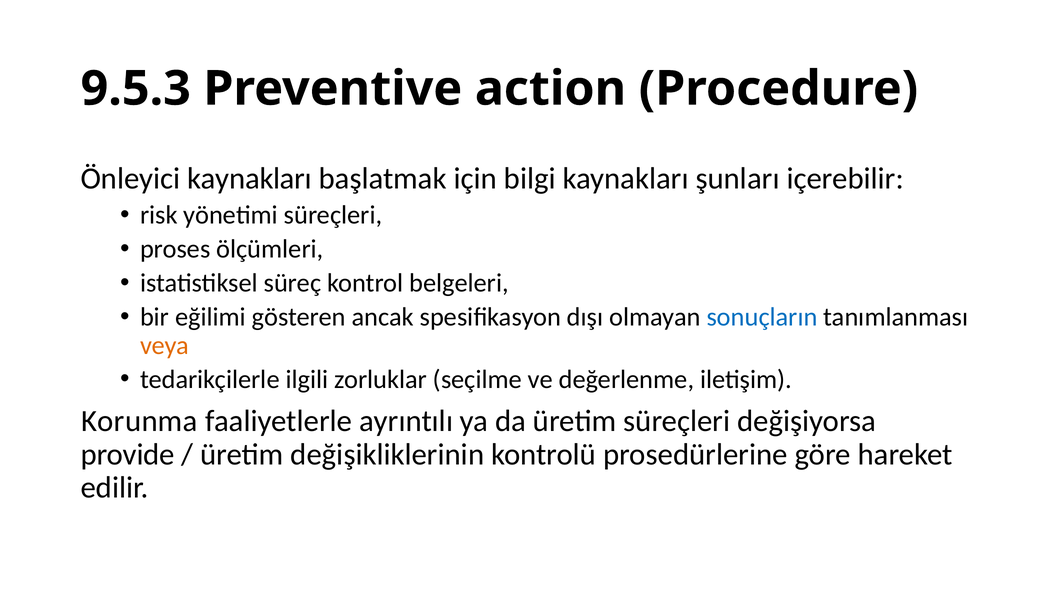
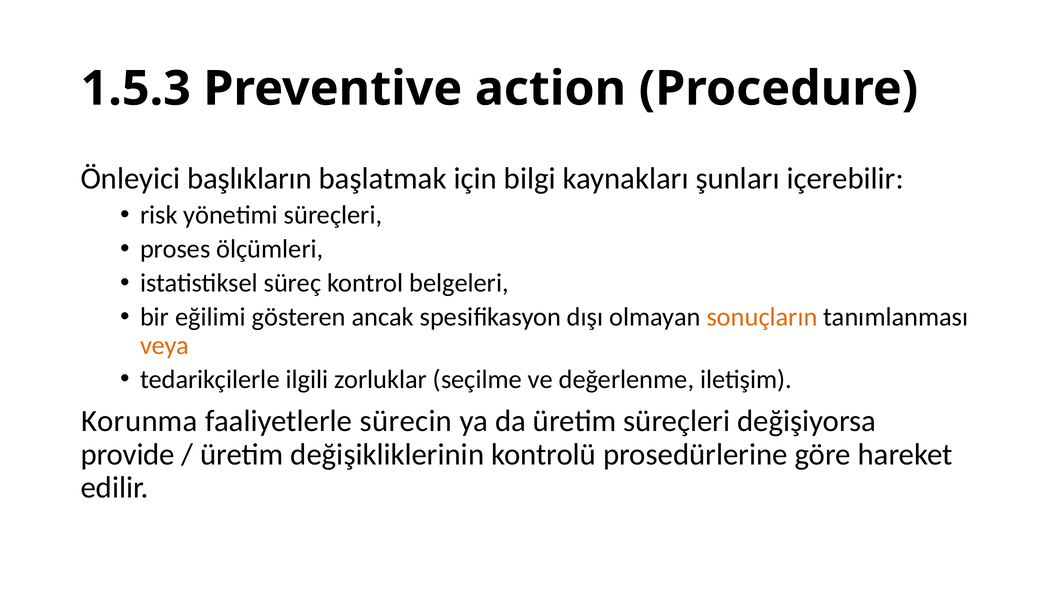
9.5.3: 9.5.3 -> 1.5.3 (136, 89)
Önleyici kaynakları: kaynakları -> başlıkların (250, 179)
sonuçların colour: blue -> orange (762, 317)
ayrıntılı: ayrıntılı -> sürecin (406, 422)
